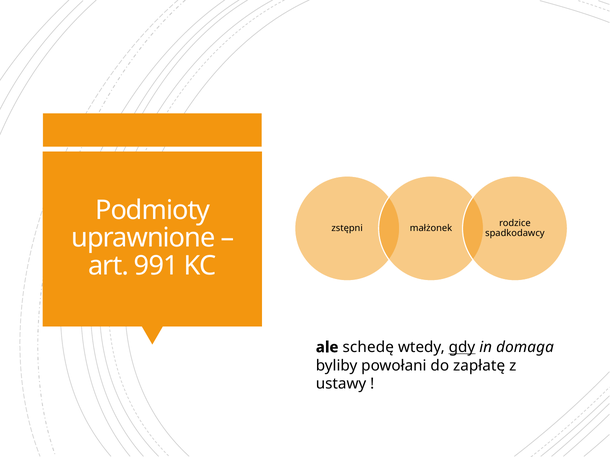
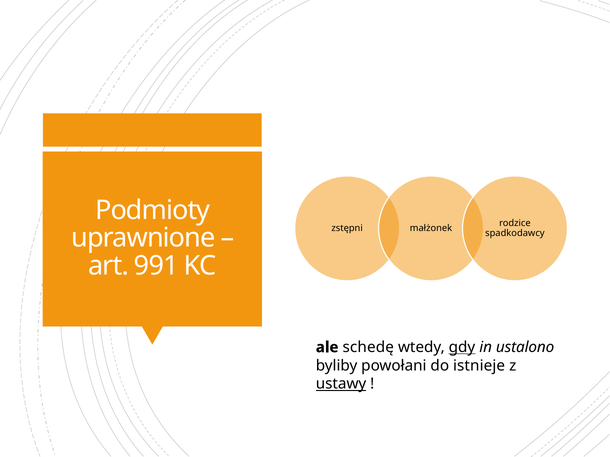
domaga: domaga -> ustalono (525, 348)
zapłatę: zapłatę -> istnieje (479, 366)
ustawy underline: none -> present (341, 384)
